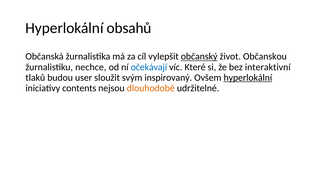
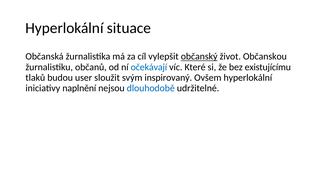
obsahů: obsahů -> situace (129, 28)
nechce: nechce -> občanů (91, 67)
interaktivní: interaktivní -> existujícímu (268, 67)
hyperlokální underline: present -> none (248, 78)
contents: contents -> naplnění (79, 88)
dlouhodobě colour: orange -> blue (151, 88)
